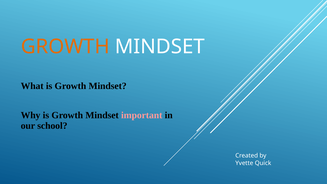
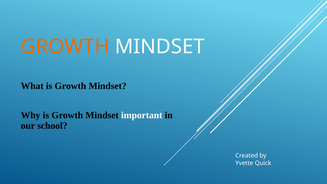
important colour: pink -> white (142, 115)
